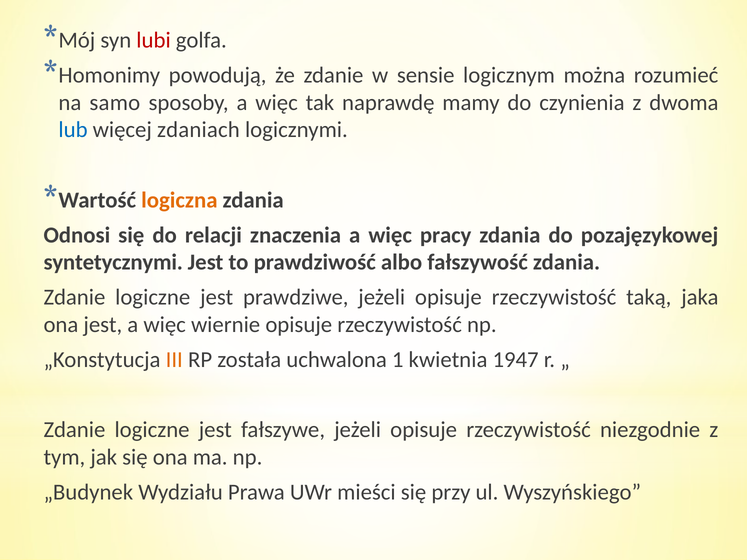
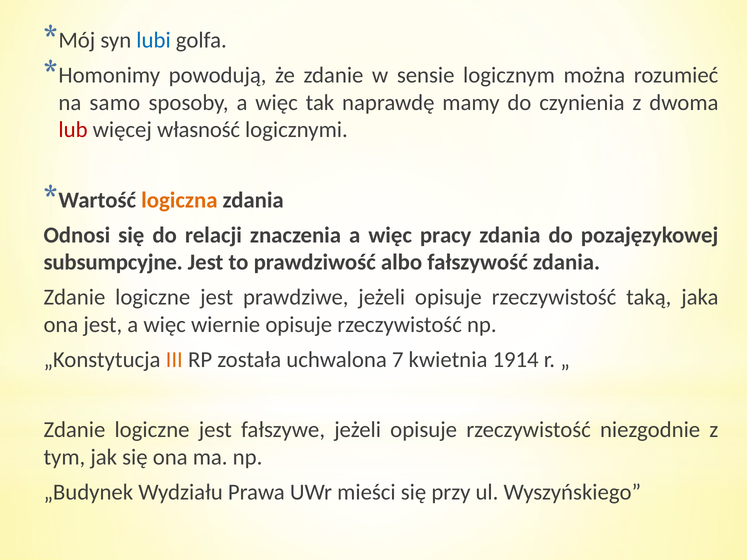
lubi colour: red -> blue (154, 40)
lub colour: blue -> red (73, 130)
zdaniach: zdaniach -> własność (199, 130)
syntetycznymi: syntetycznymi -> subsumpcyjne (113, 262)
1: 1 -> 7 (398, 360)
1947: 1947 -> 1914 (516, 360)
